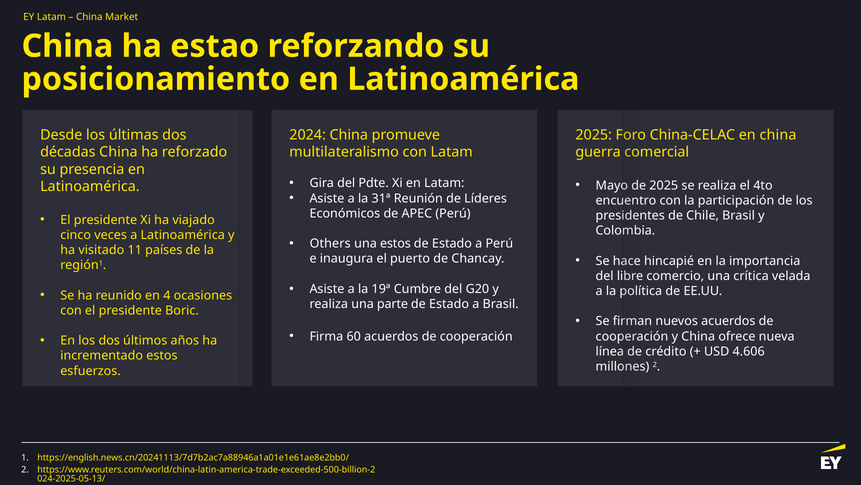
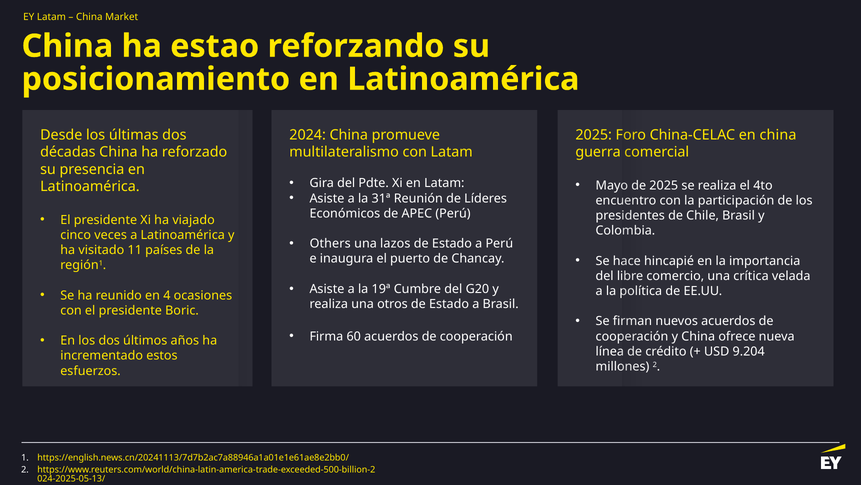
una estos: estos -> lazos (395, 243)
parte: parte -> otros (392, 304)
4.606: 4.606 -> 9.204 (749, 351)
